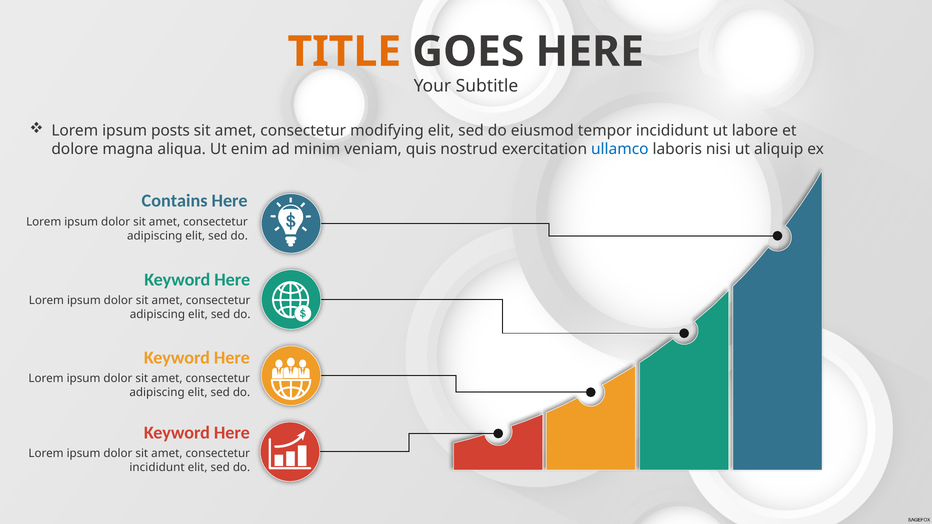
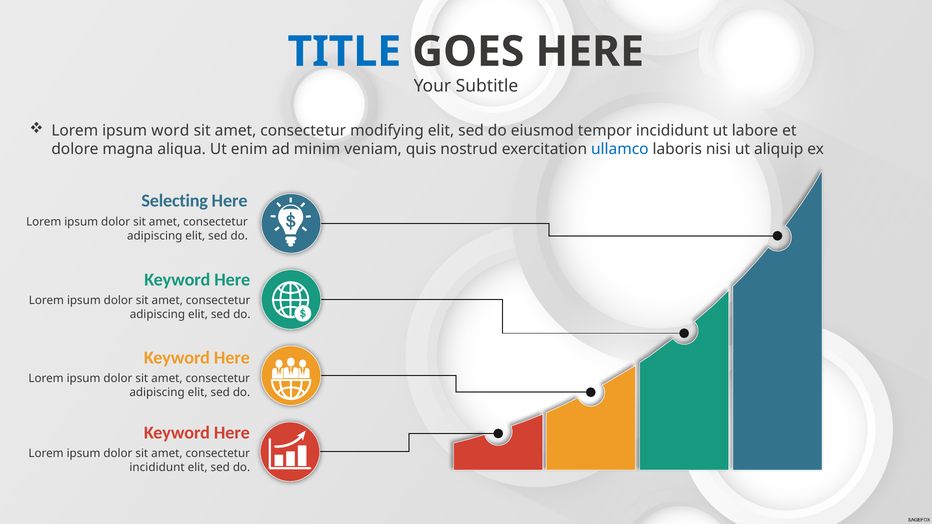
TITLE colour: orange -> blue (344, 52)
posts: posts -> word (170, 131)
Contains: Contains -> Selecting (175, 201)
